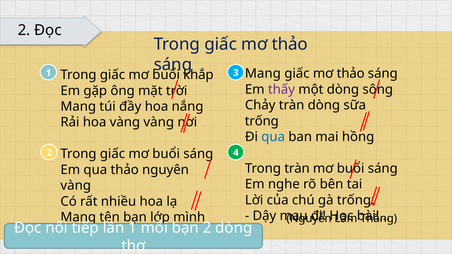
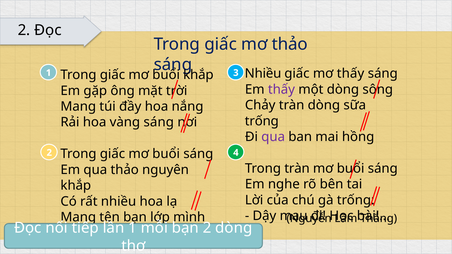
Mang: Mang -> Nhiều (263, 74)
thảo: thảo -> thấy (351, 74)
vàng vàng: vàng -> sáng (159, 122)
qua colour: blue -> purple (273, 137)
vàng: vàng -> khắp (76, 186)
